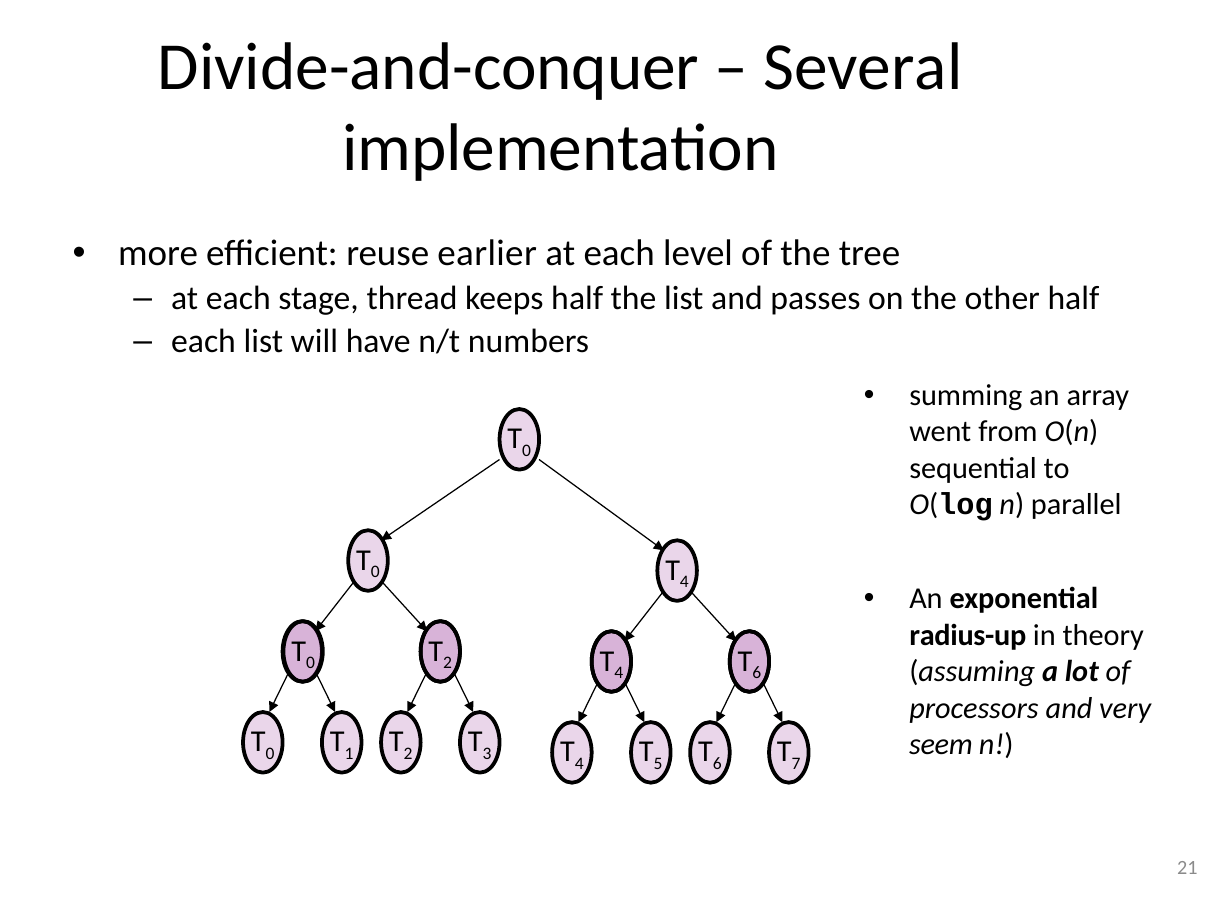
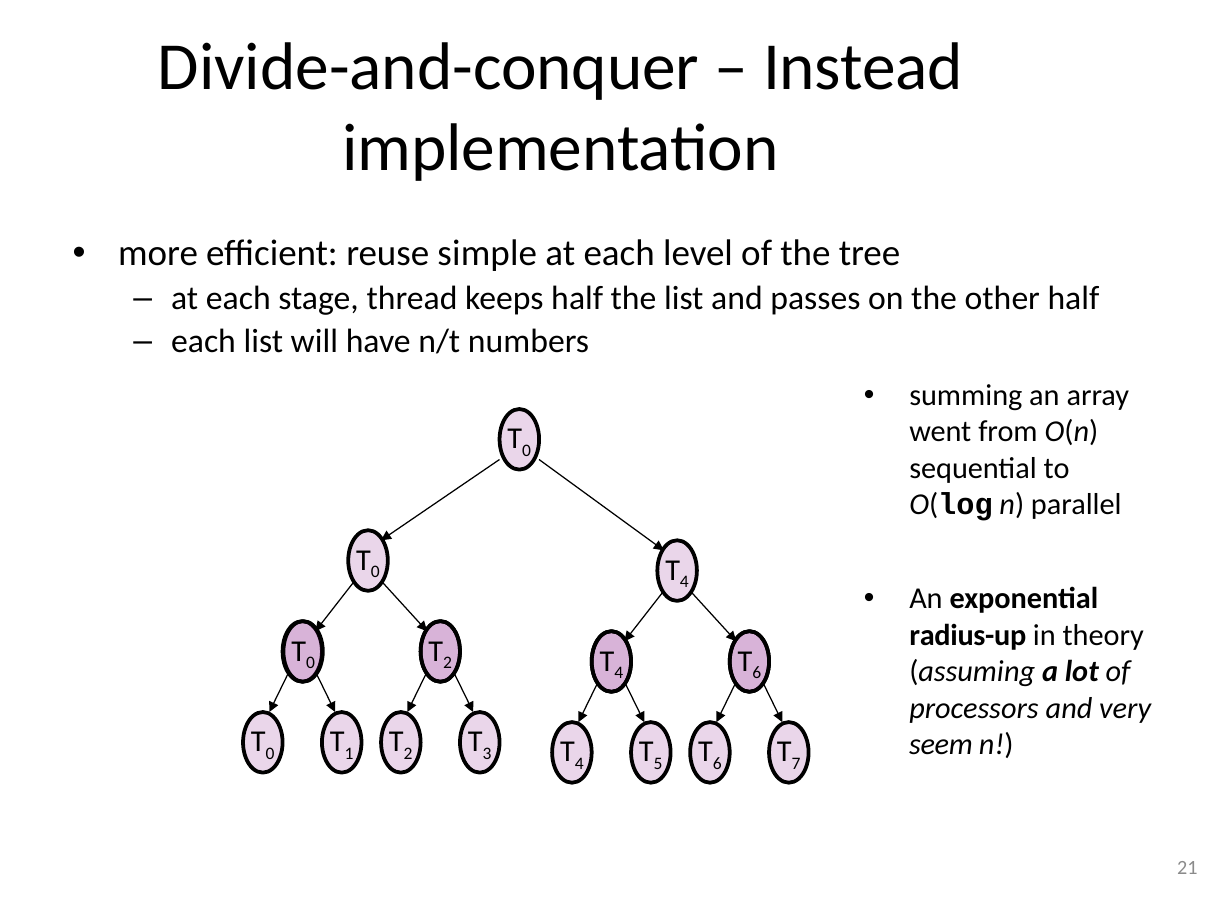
Several: Several -> Instead (863, 67)
earlier: earlier -> simple (487, 254)
